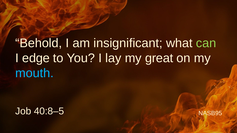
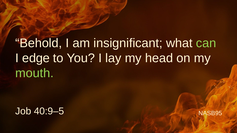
great: great -> head (159, 58)
mouth colour: light blue -> light green (35, 73)
40:8–5: 40:8–5 -> 40:9–5 (49, 111)
